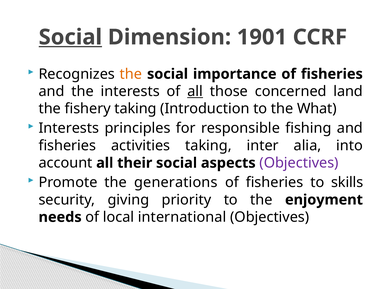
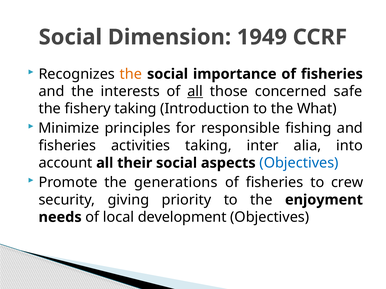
Social underline: present -> none (70, 37)
1901: 1901 -> 1949 (262, 37)
land: land -> safe (348, 92)
Interests: Interests -> Minimize (69, 128)
Objectives colour: purple -> blue (299, 163)
skills: skills -> crew (347, 183)
international: international -> development (182, 218)
